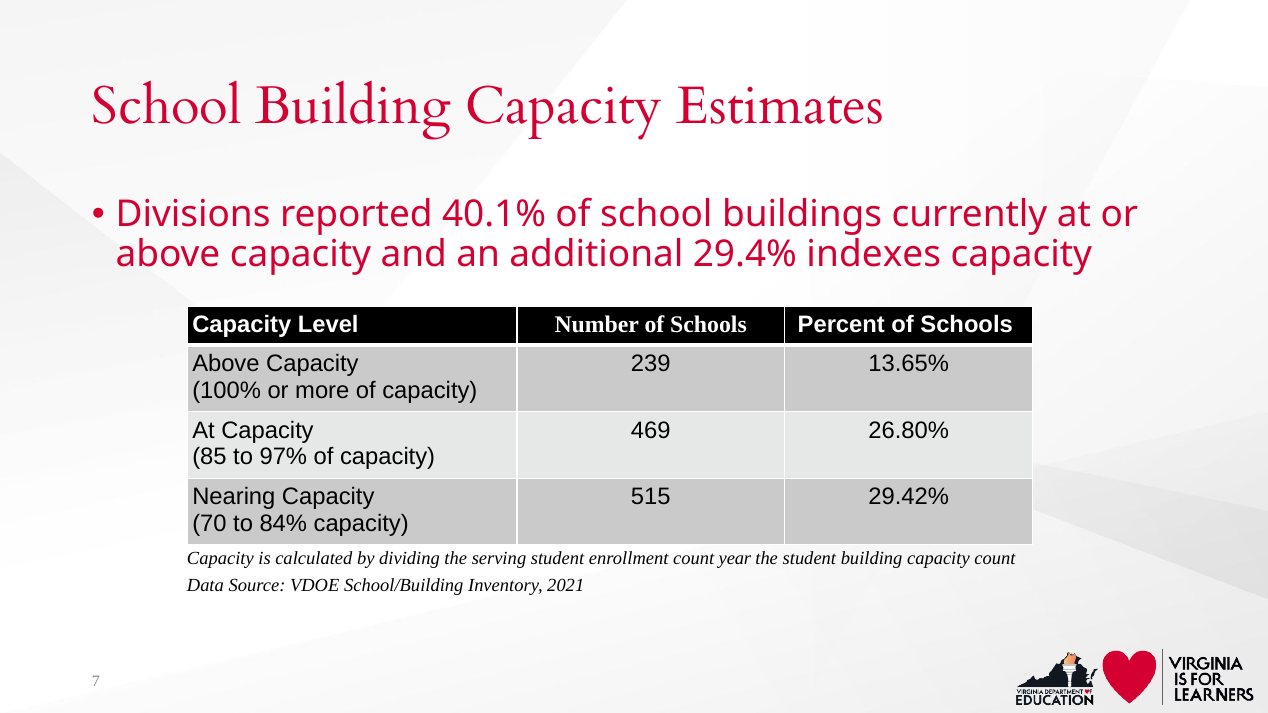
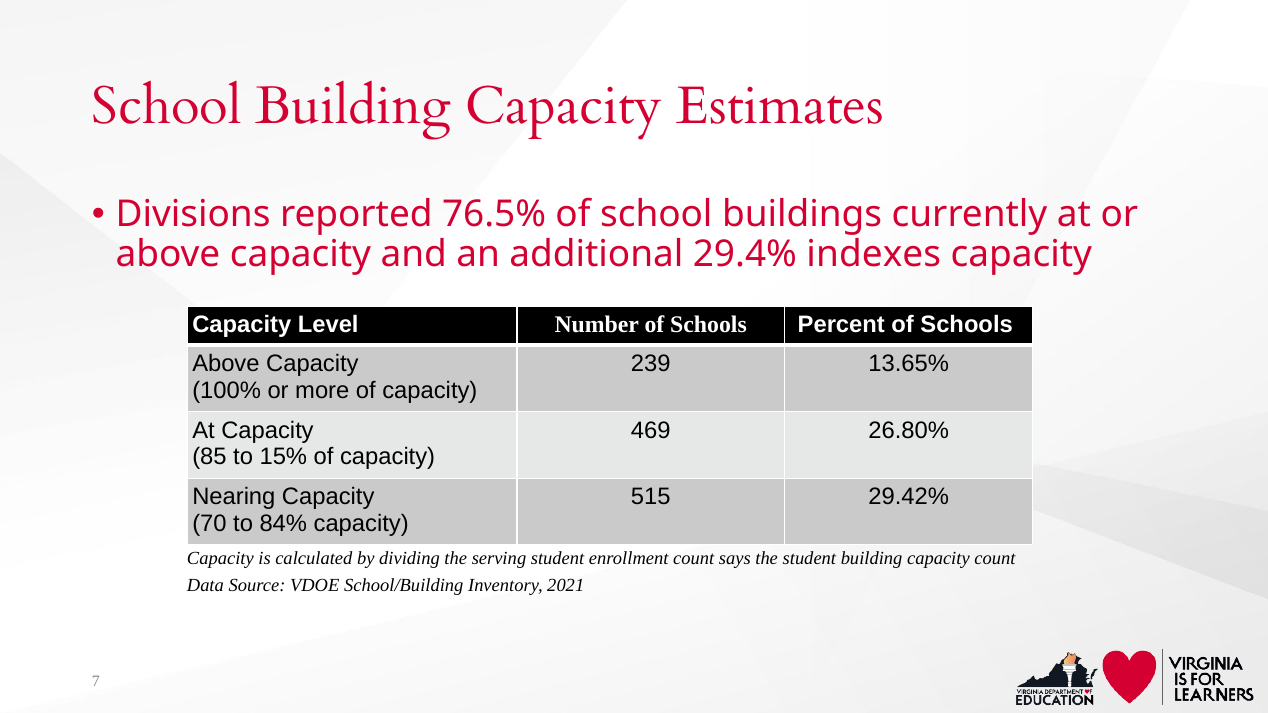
40.1%: 40.1% -> 76.5% (494, 214)
97%: 97% -> 15% (283, 457)
year: year -> says (735, 558)
